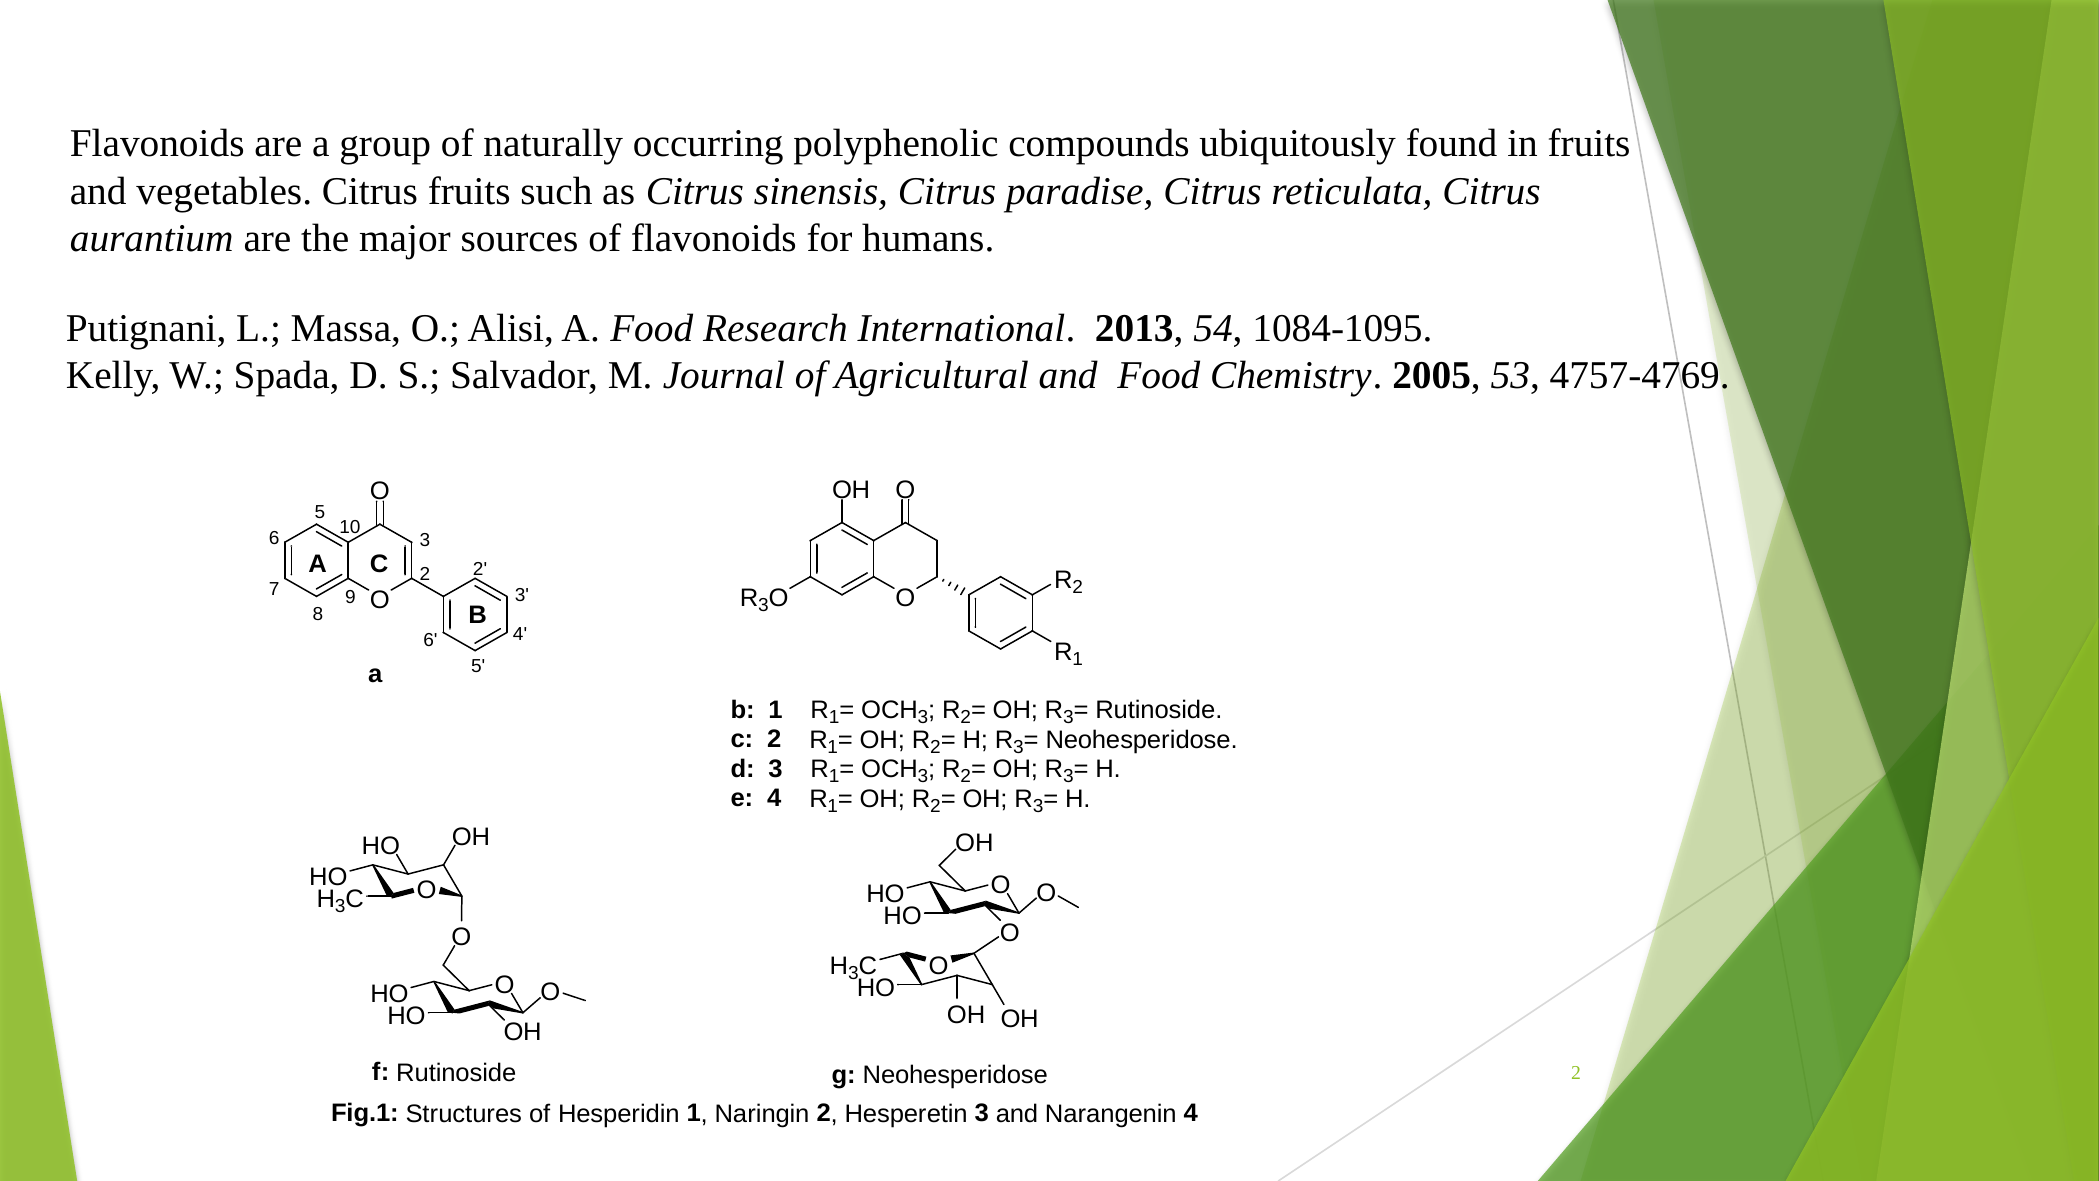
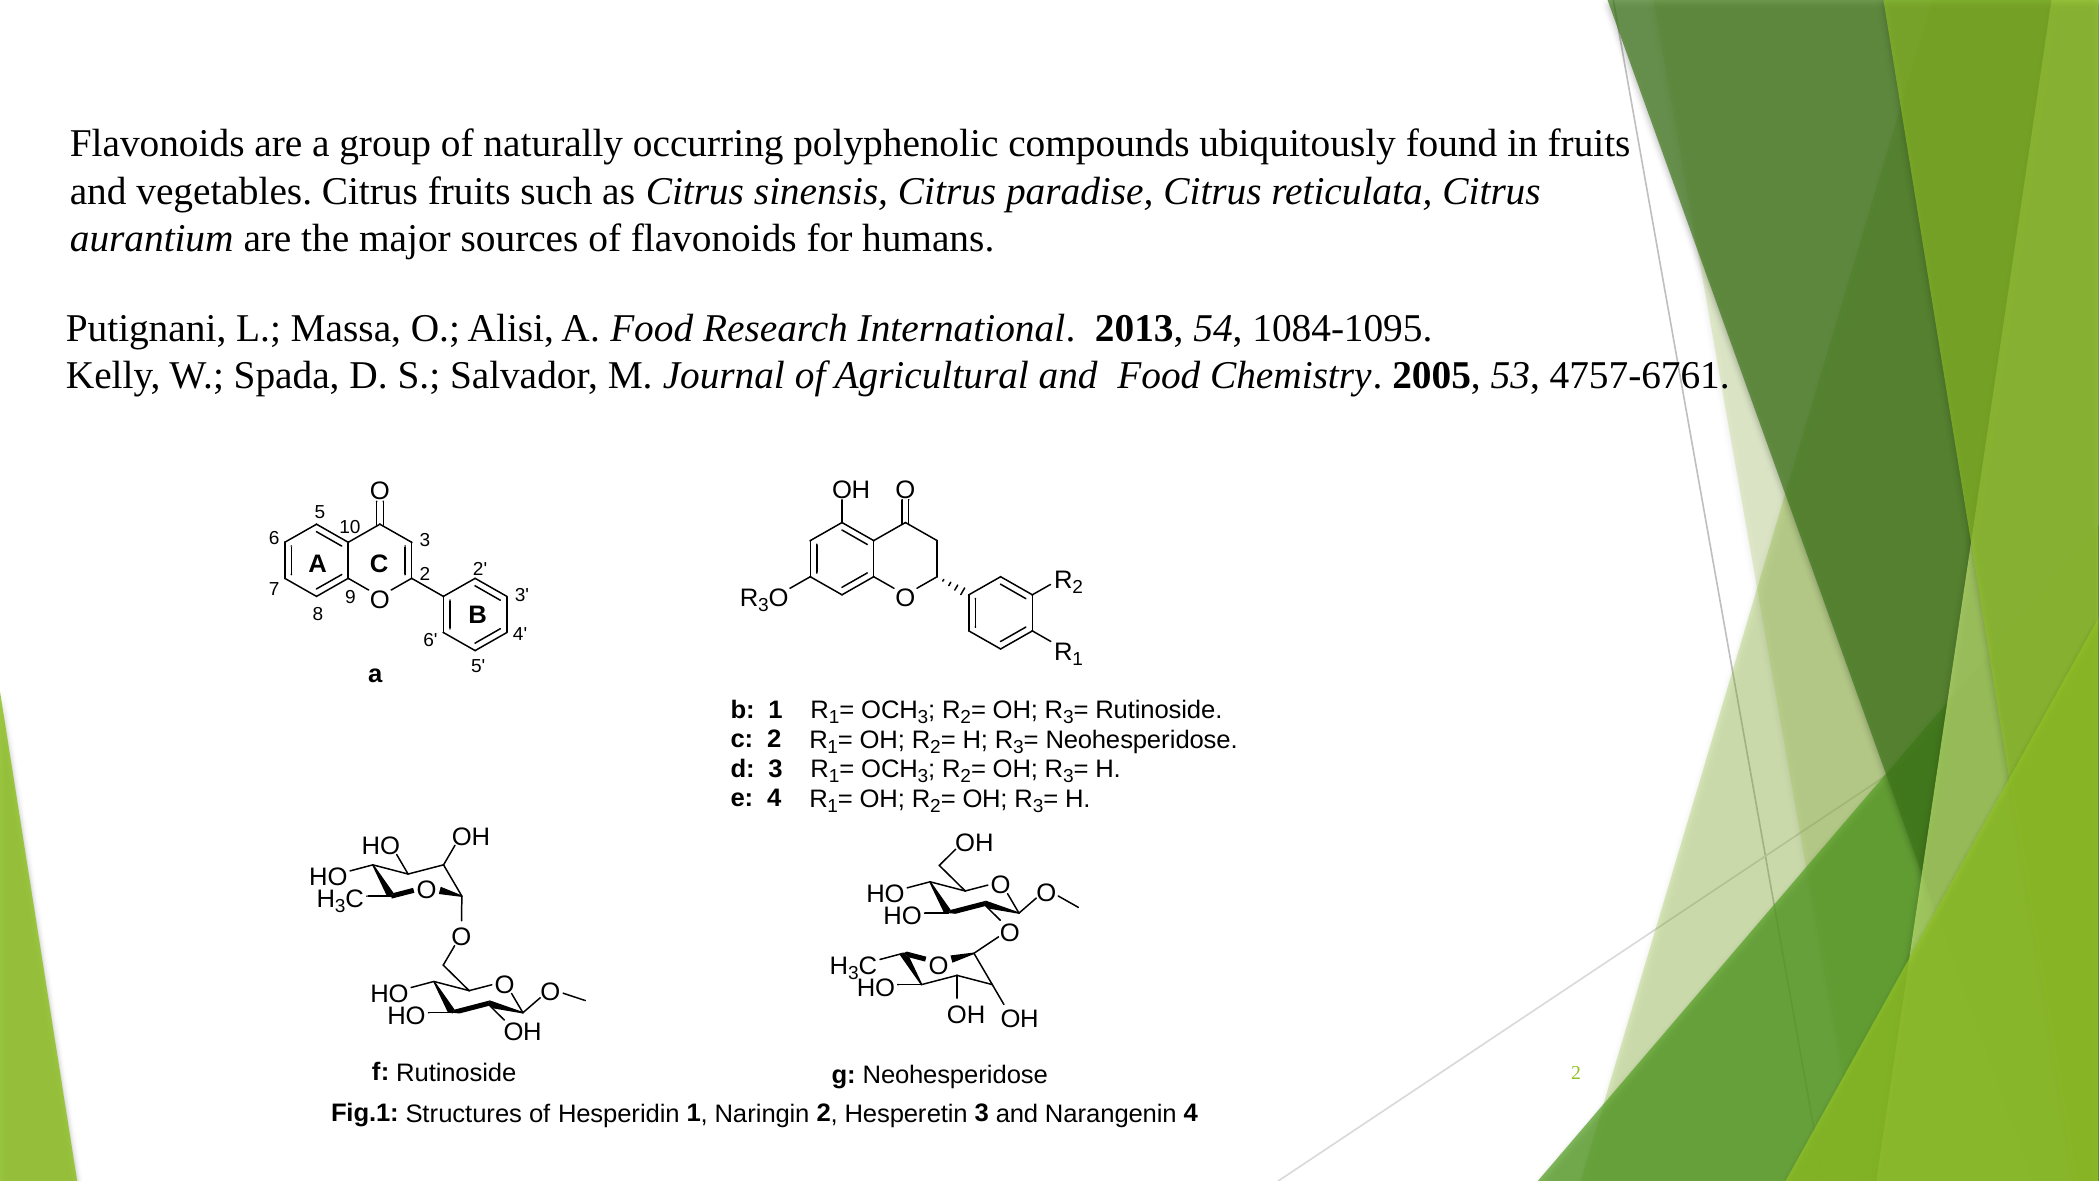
4757-4769: 4757-4769 -> 4757-6761 (1640, 375)
